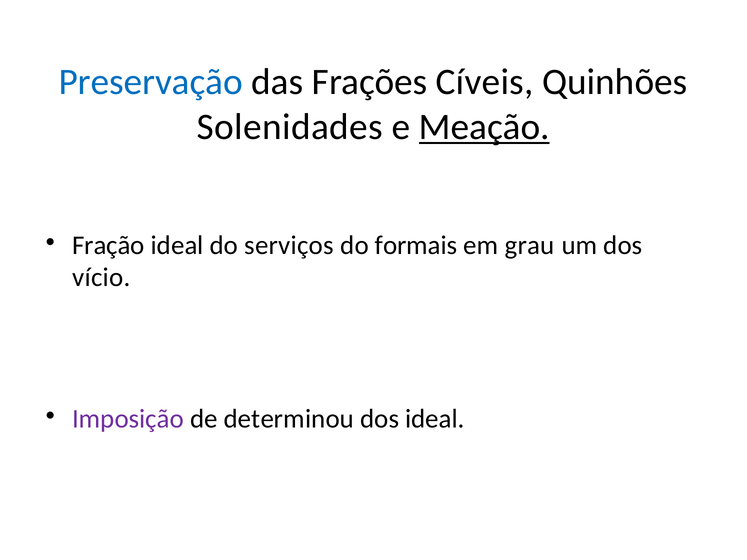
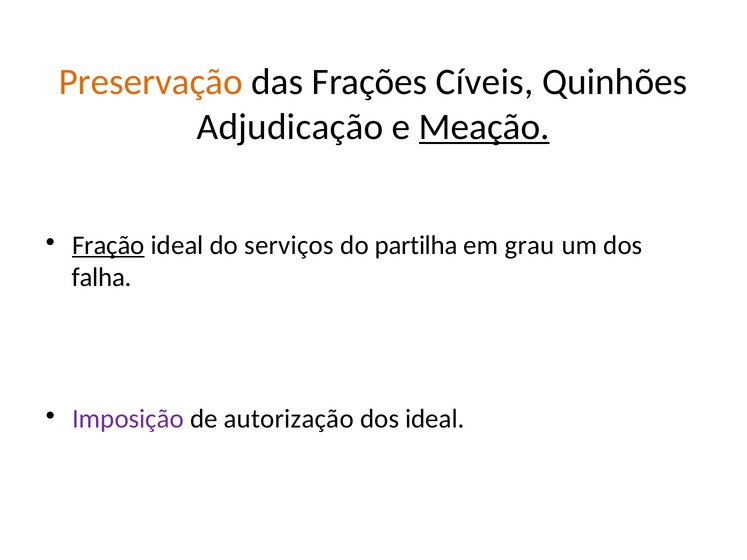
Preservação colour: blue -> orange (151, 82)
Solenidades: Solenidades -> Adjudicação (290, 127)
Fração underline: none -> present (108, 245)
formais: formais -> partilha (416, 245)
vício: vício -> falha (102, 278)
determinou: determinou -> autorização (289, 419)
